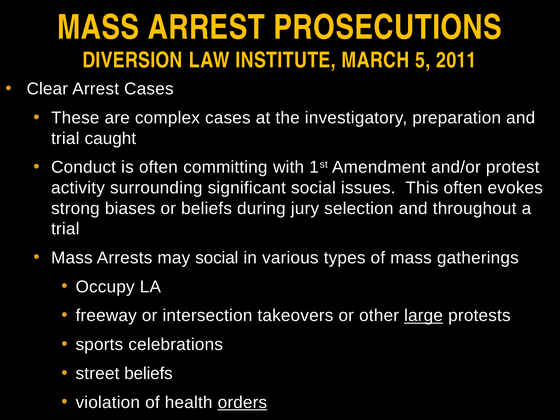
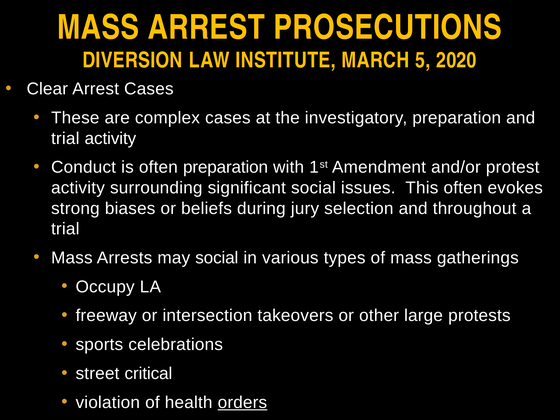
2011: 2011 -> 2020 (456, 60)
trial caught: caught -> activity (110, 138)
often committing: committing -> preparation (226, 167)
large underline: present -> none (424, 316)
street beliefs: beliefs -> critical (148, 374)
